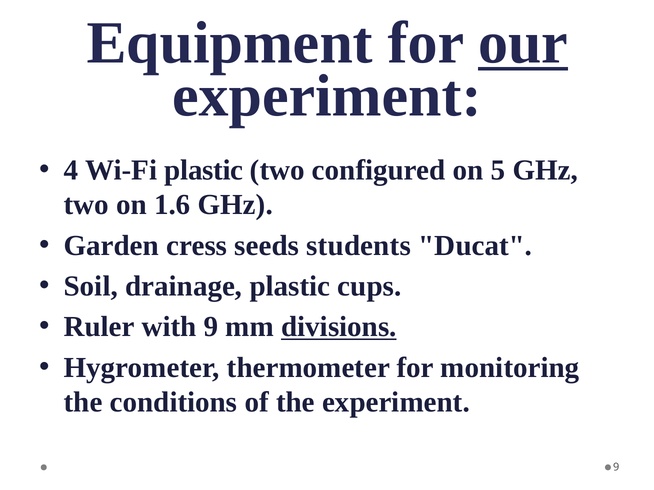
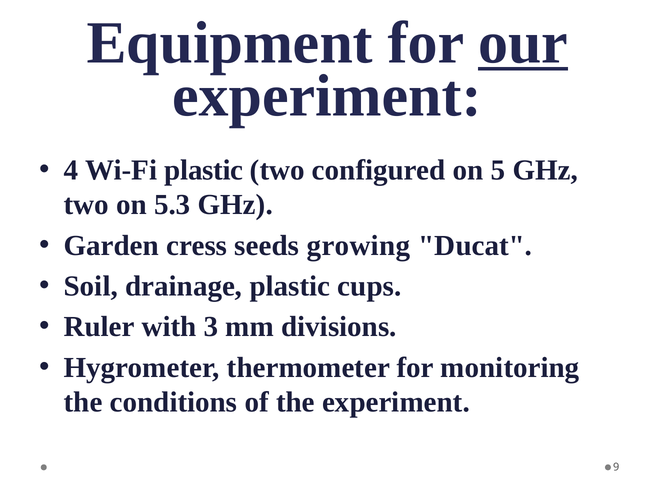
1.6: 1.6 -> 5.3 (172, 205)
students: students -> growing (359, 246)
with 9: 9 -> 3 (211, 327)
divisions underline: present -> none (339, 327)
